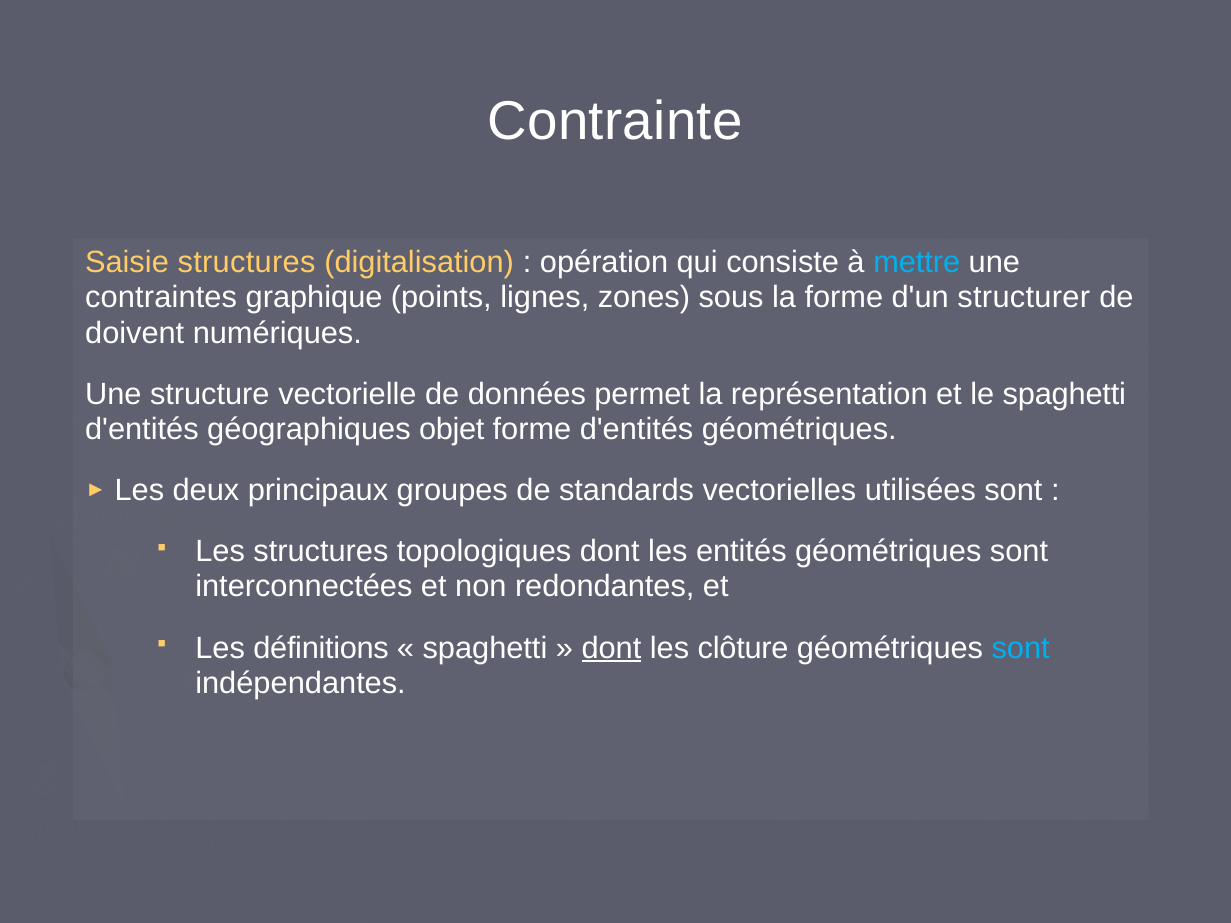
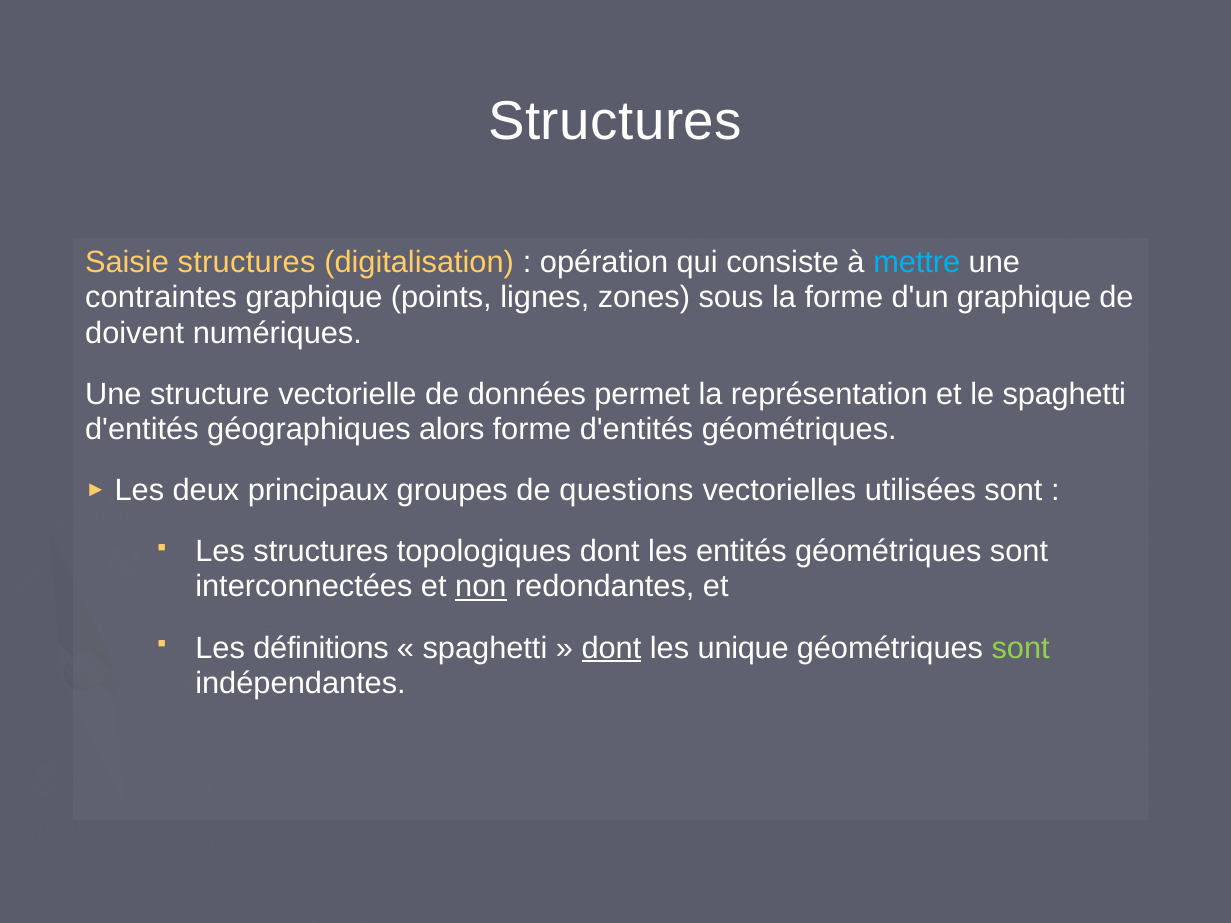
Contrainte: Contrainte -> Structures (615, 121)
d'un structurer: structurer -> graphique (1024, 298)
objet: objet -> alors (452, 429)
standards: standards -> questions (626, 491)
non underline: none -> present (481, 587)
clôture: clôture -> unique (743, 648)
sont colour: light blue -> light green (1021, 648)
